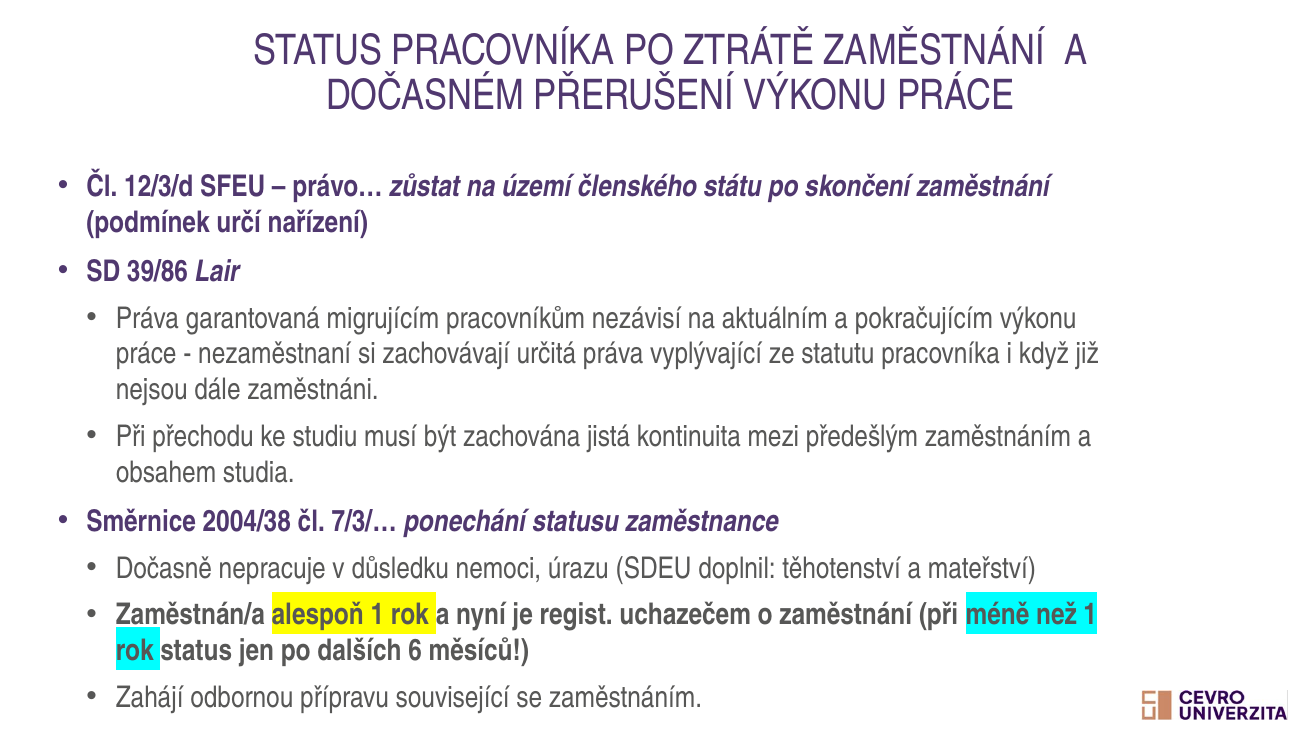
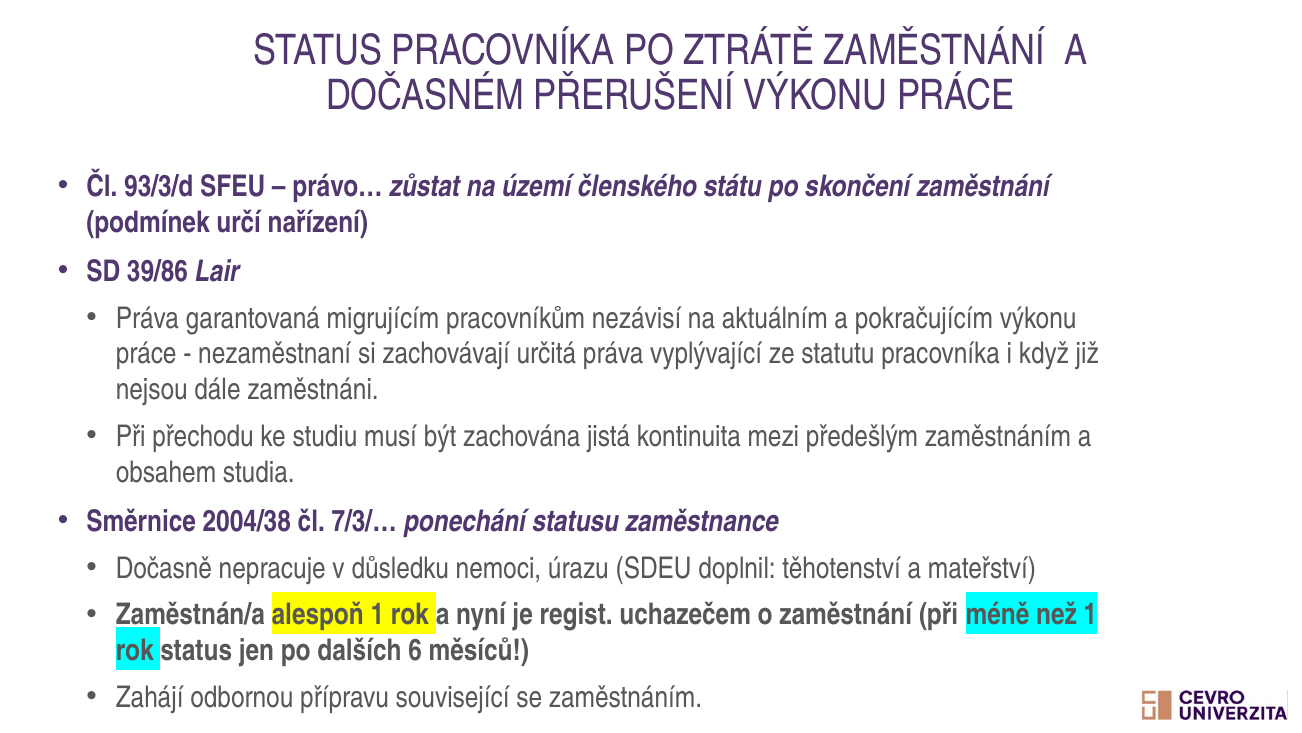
12/3/d: 12/3/d -> 93/3/d (159, 186)
